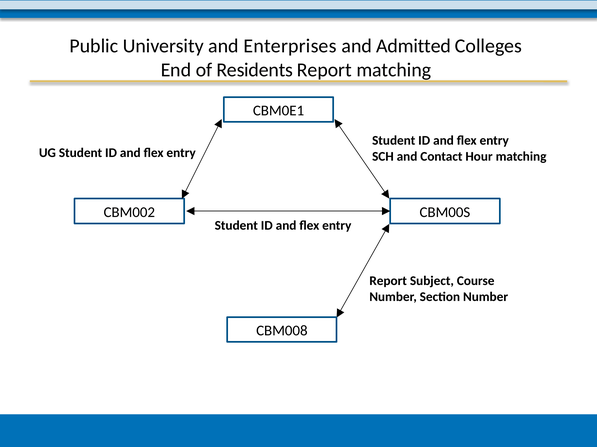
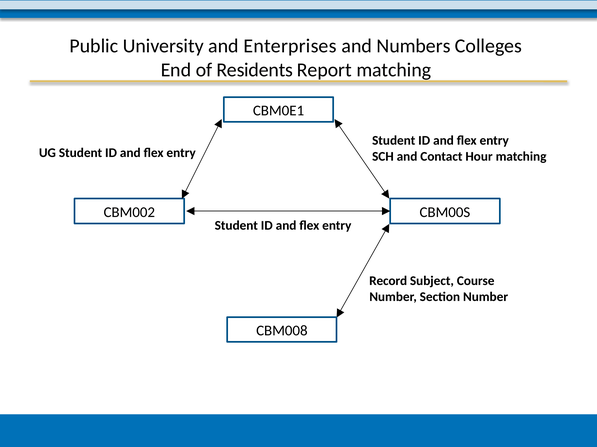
Admitted: Admitted -> Numbers (414, 46)
Report: Report -> Record (388, 281)
